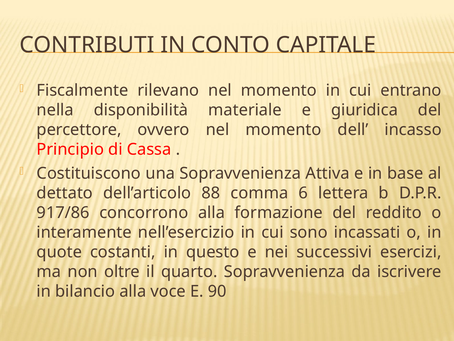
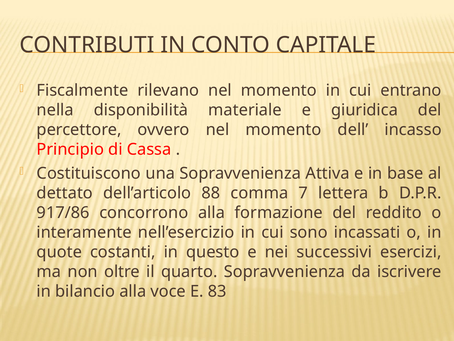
6: 6 -> 7 (303, 193)
90: 90 -> 83 (217, 291)
